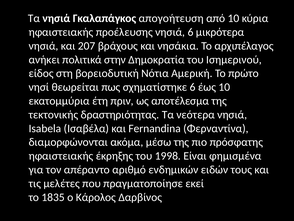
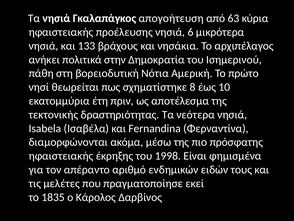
από 10: 10 -> 63 (233, 18)
207: 207 -> 133 (87, 46)
είδος: είδος -> πάθη (41, 73)
σχηματίστηκε 6: 6 -> 8 (193, 87)
